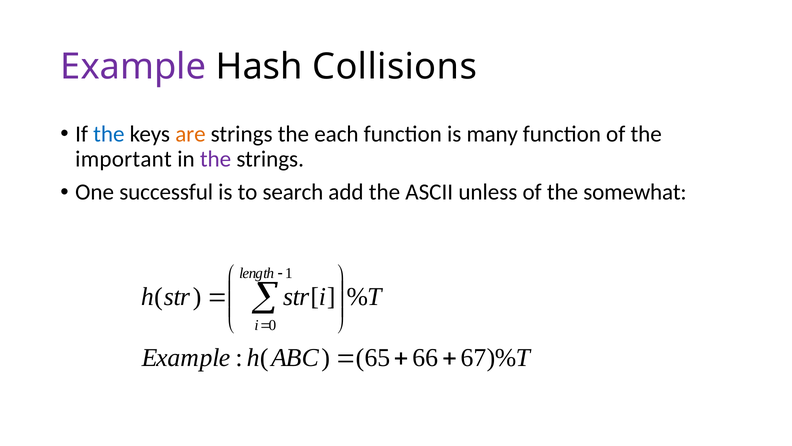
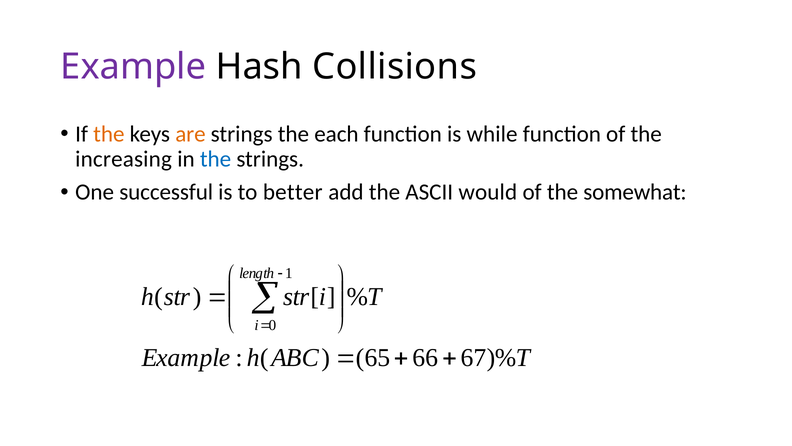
the colour: blue -> orange (109, 134)
many: many -> while (492, 134)
important: important -> increasing (124, 159)
the colour: purple -> blue (216, 159)
search: search -> better (293, 192)
unless: unless -> would (488, 192)
